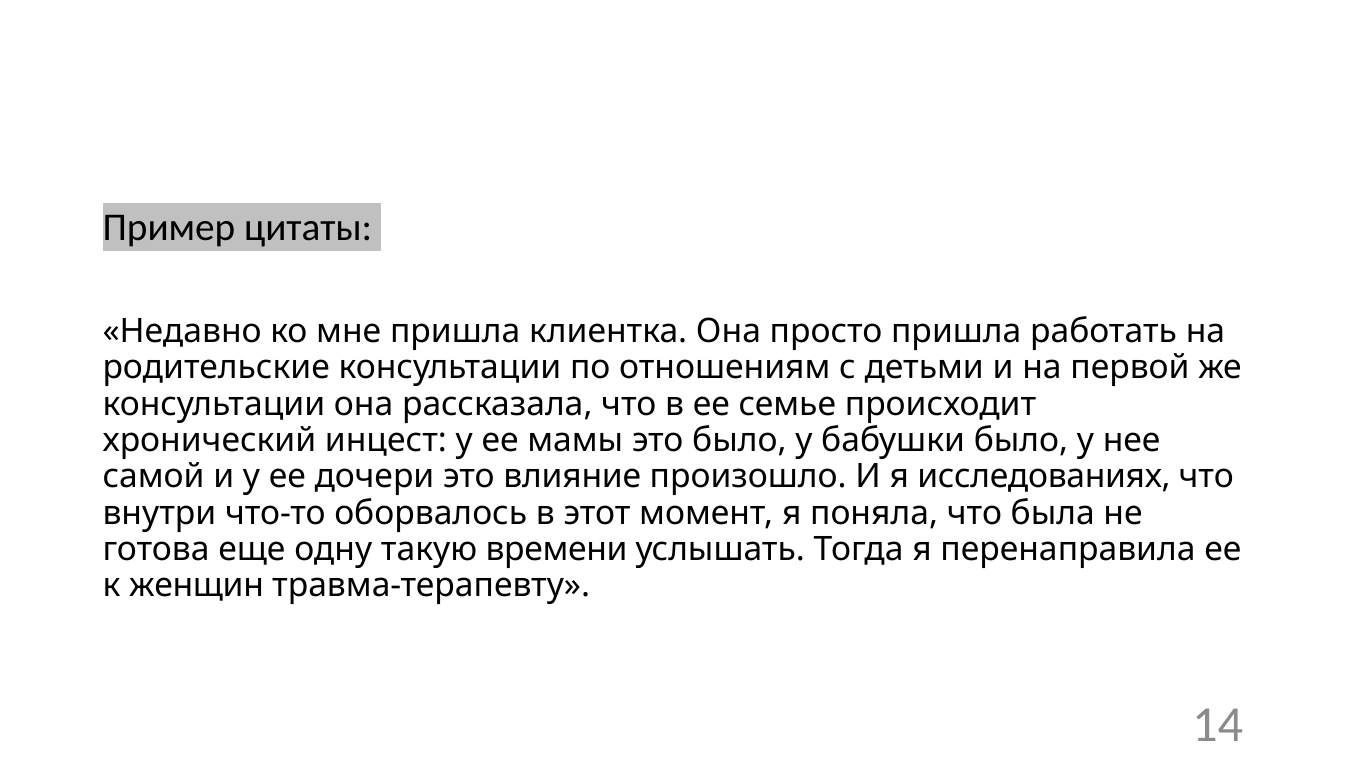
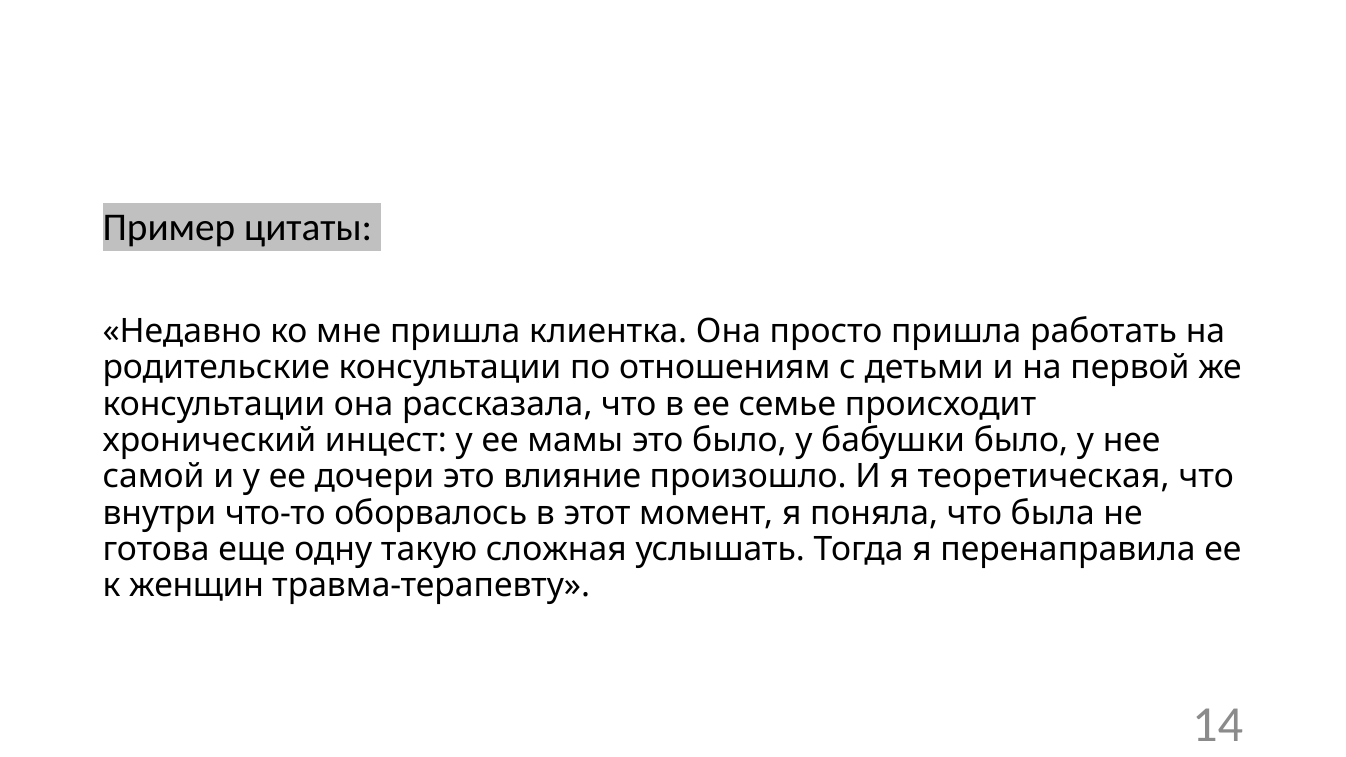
исследованиях: исследованиях -> теоретическая (1044, 477)
времени: времени -> сложная (556, 549)
